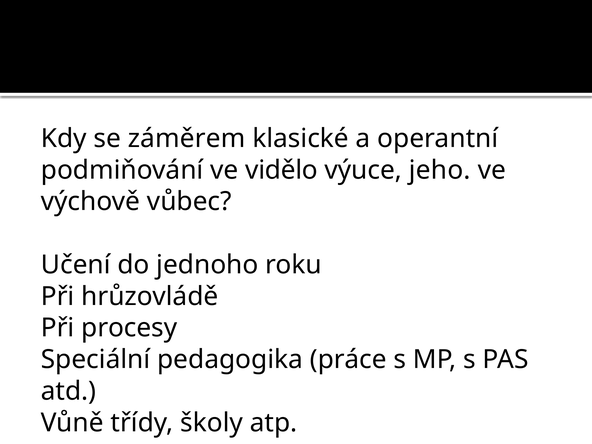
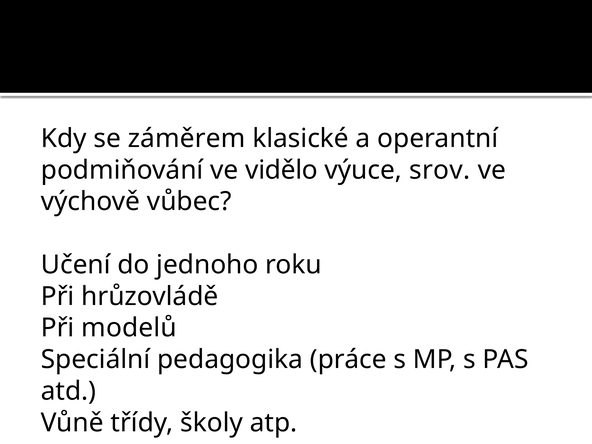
jeho: jeho -> srov (440, 170)
procesy: procesy -> modelů (129, 328)
